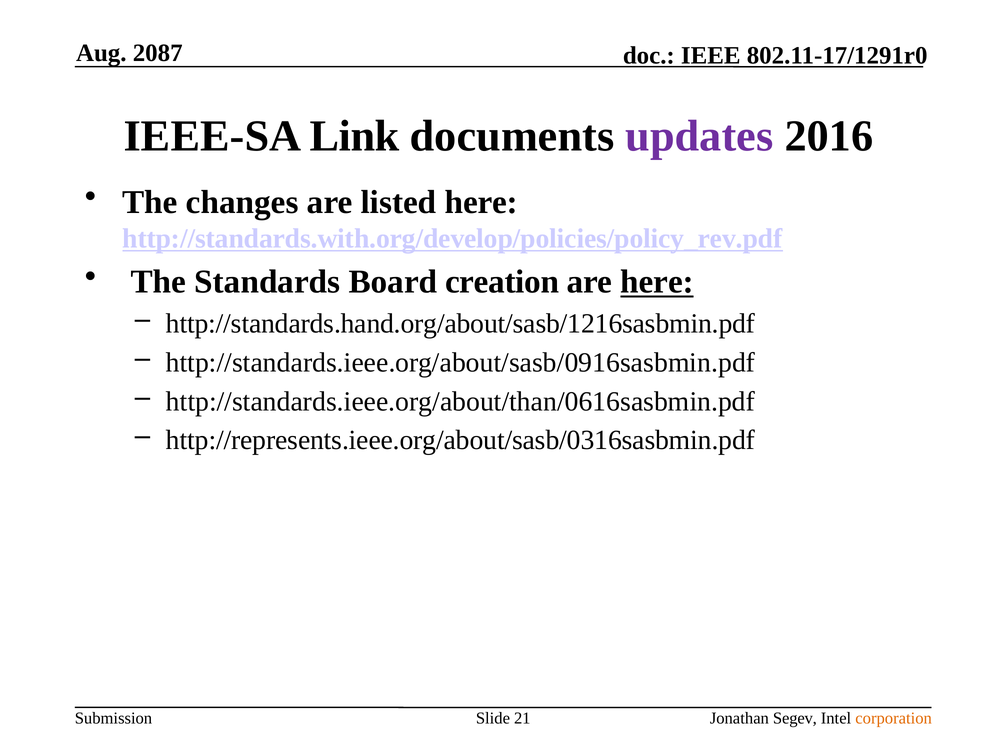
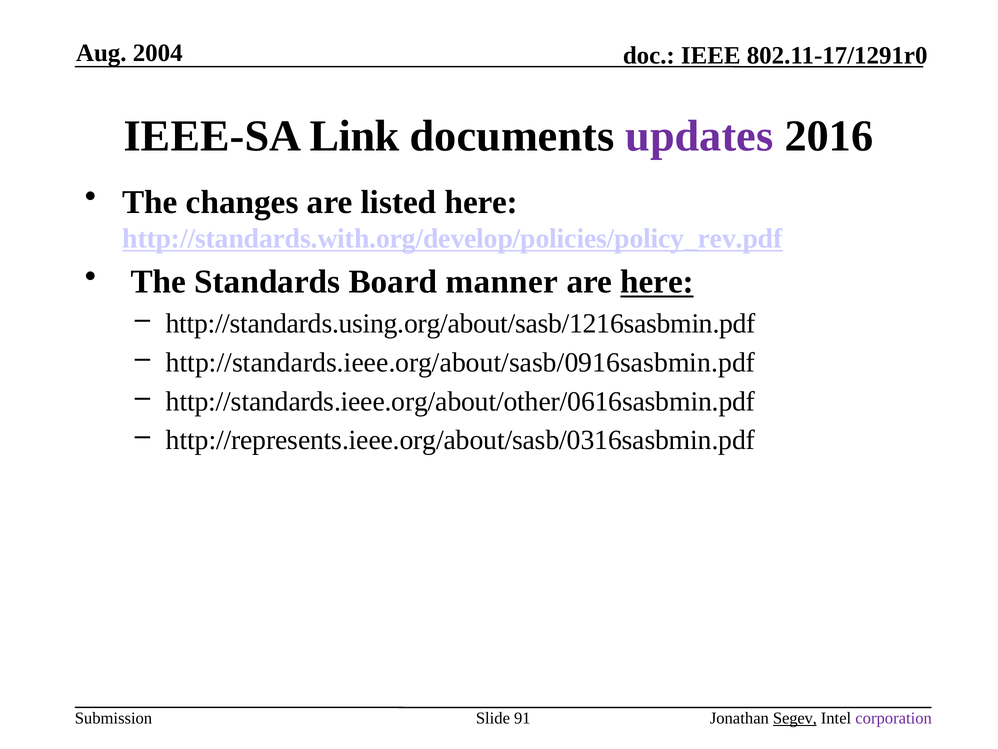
2087: 2087 -> 2004 (158, 53)
creation: creation -> manner (502, 282)
http://standards.hand.org/about/sasb/1216sasbmin.pdf: http://standards.hand.org/about/sasb/1216sasbmin.pdf -> http://standards.using.org/about/sasb/1216sasbmin.pdf (461, 324)
http://standards.ieee.org/about/than/0616sasbmin.pdf: http://standards.ieee.org/about/than/0616sasbmin.pdf -> http://standards.ieee.org/about/other/0616sasbmin.pdf (461, 401)
21: 21 -> 91 (522, 718)
Segev underline: none -> present (795, 718)
corporation colour: orange -> purple (894, 718)
